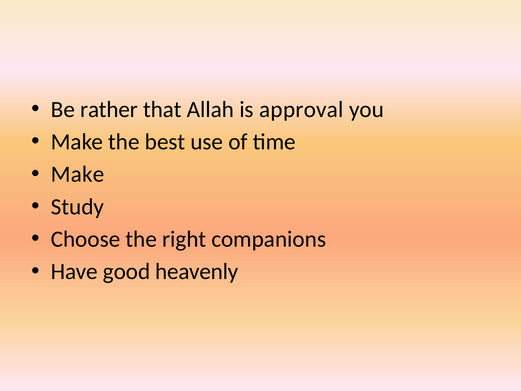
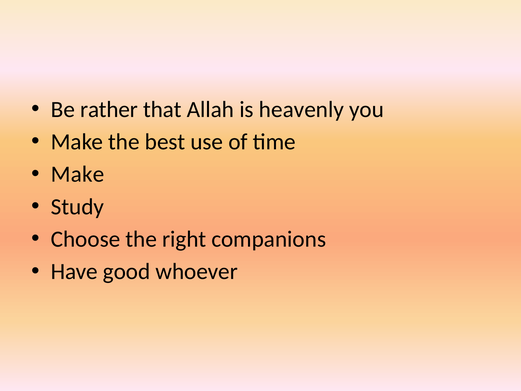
approval: approval -> heavenly (301, 109)
heavenly: heavenly -> whoever (197, 271)
